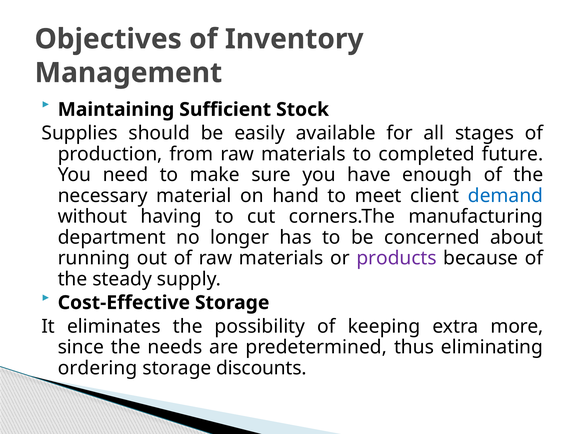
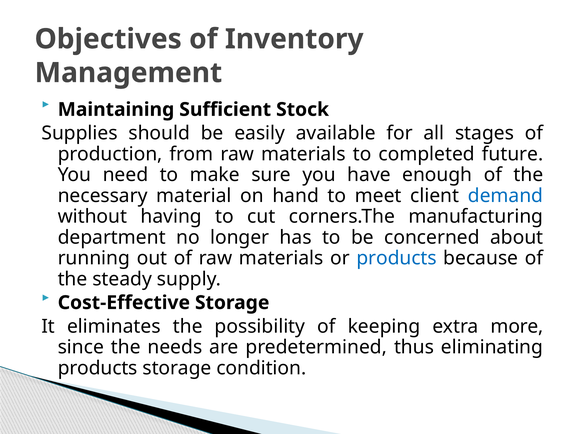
products colour: purple -> blue (397, 258)
ordering: ordering -> products (98, 368)
discounts: discounts -> condition (261, 368)
